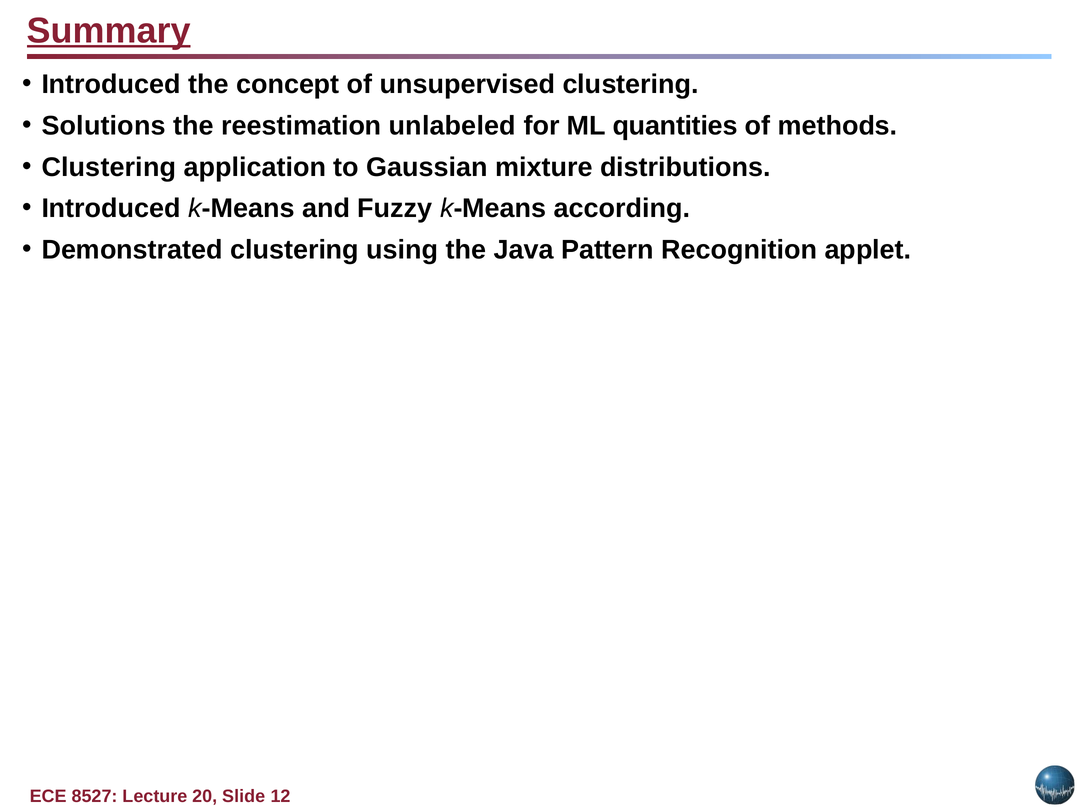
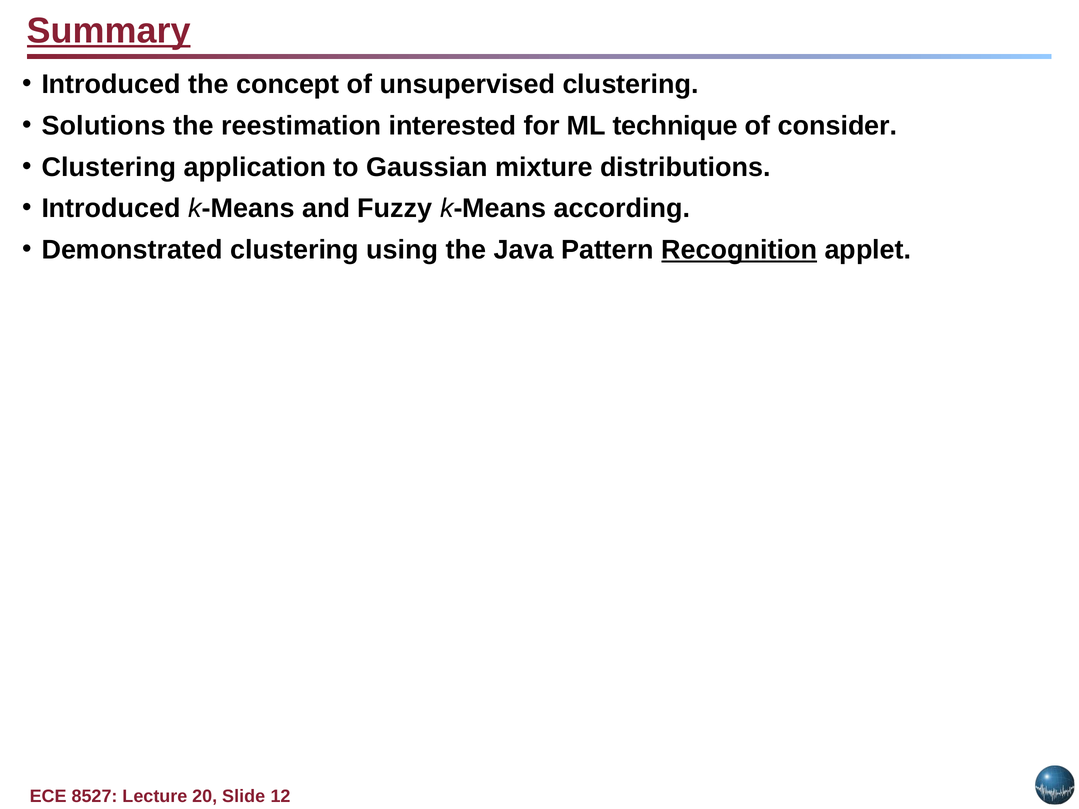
unlabeled: unlabeled -> interested (453, 126)
quantities: quantities -> technique (675, 126)
methods: methods -> consider (838, 126)
Recognition underline: none -> present (739, 250)
